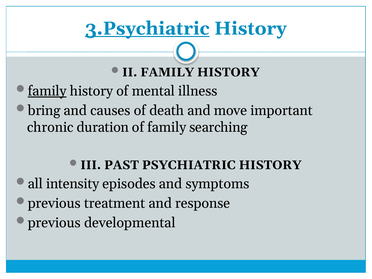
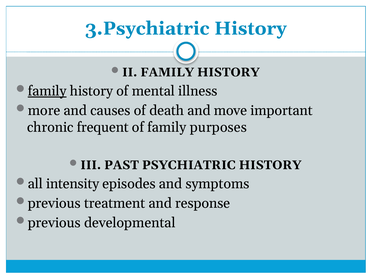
3.Psychiatric underline: present -> none (147, 28)
bring: bring -> more (44, 111)
duration: duration -> frequent (103, 127)
searching: searching -> purposes (218, 127)
